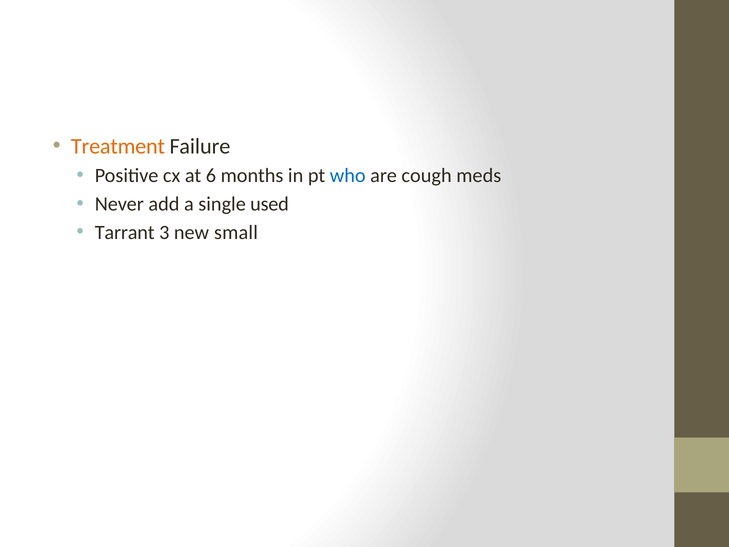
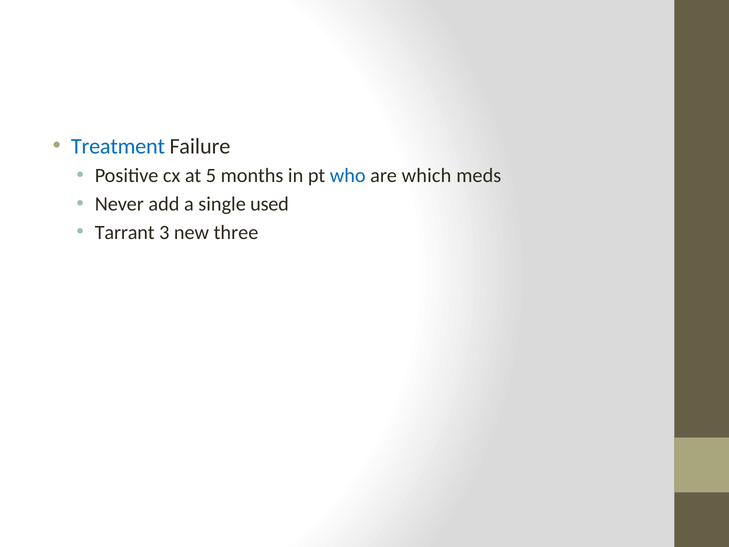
Treatment colour: orange -> blue (118, 146)
6: 6 -> 5 (211, 176)
cough: cough -> which (426, 176)
small: small -> three (236, 232)
